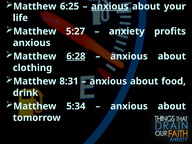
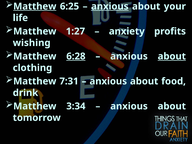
Matthew underline: none -> present (35, 6)
5:27: 5:27 -> 1:27 (75, 31)
anxious: anxious -> wishing (32, 43)
about underline: none -> present (172, 56)
8:31: 8:31 -> 7:31 (69, 81)
5:34: 5:34 -> 3:34 (76, 106)
